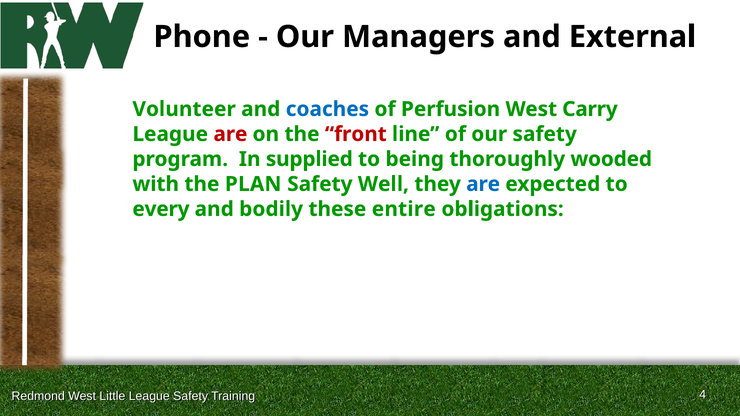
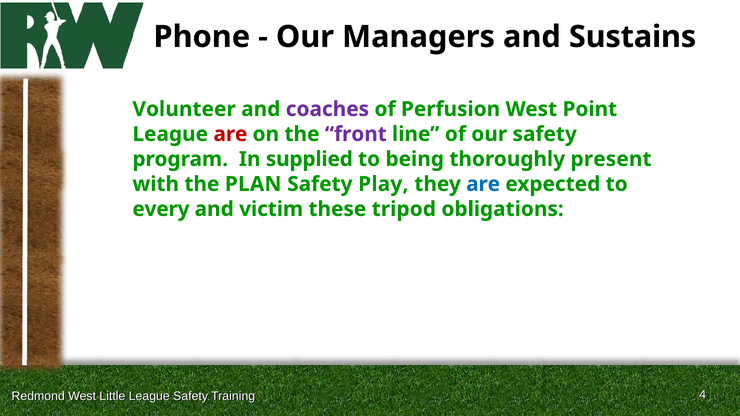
External: External -> Sustains (633, 37)
coaches colour: blue -> purple (327, 109)
Carry: Carry -> Point (590, 109)
front colour: red -> purple (356, 134)
wooded: wooded -> present (611, 159)
Well: Well -> Play (383, 184)
bodily: bodily -> victim (271, 209)
entire: entire -> tripod (404, 209)
